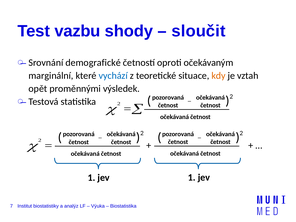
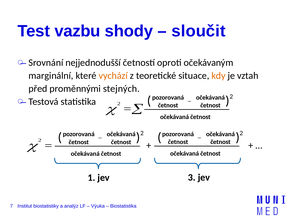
demografické: demografické -> nejjednodušší (93, 63)
vychází colour: blue -> orange (113, 76)
opět: opět -> před (38, 89)
výsledek: výsledek -> stejných (121, 89)
jev 1: 1 -> 3 (192, 177)
